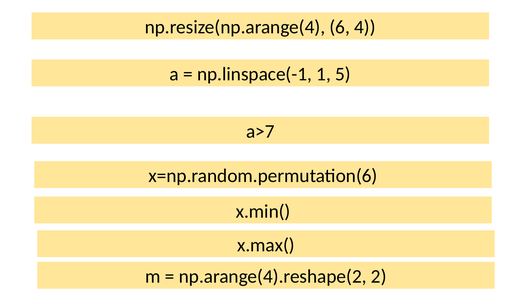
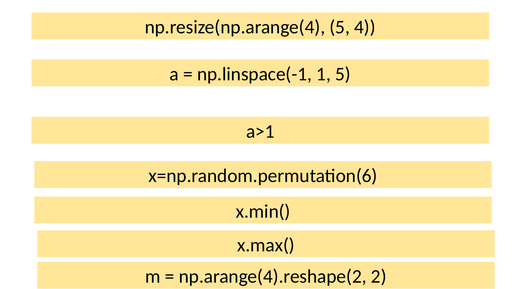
np.resize(np.arange(4 6: 6 -> 5 (340, 27)
a>7: a>7 -> a>1 (260, 132)
